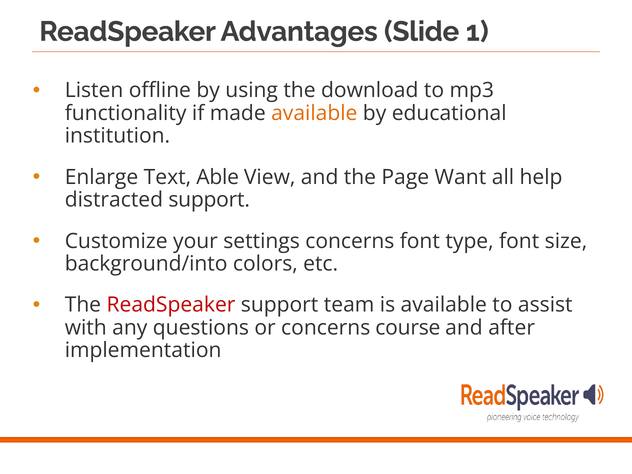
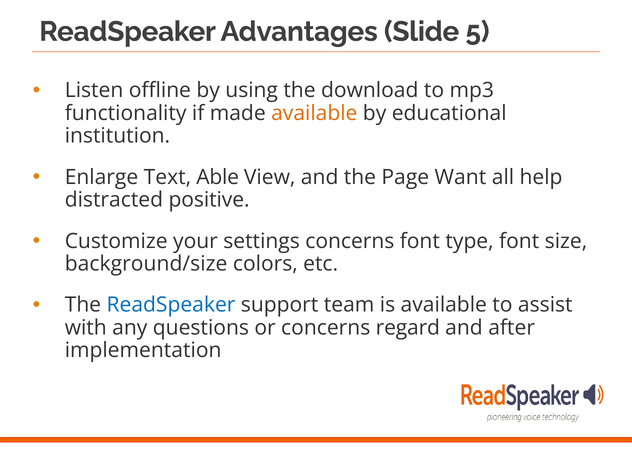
1: 1 -> 5 (477, 32)
distracted support: support -> positive (209, 200)
background/into: background/into -> background/size (146, 264)
ReadSpeaker colour: red -> blue (171, 305)
course: course -> regard (408, 328)
